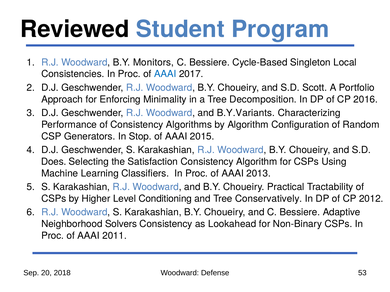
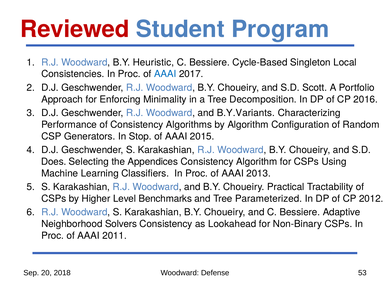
Reviewed colour: black -> red (75, 29)
Monitors: Monitors -> Heuristic (153, 62)
Satisfaction: Satisfaction -> Appendices (153, 162)
Conditioning: Conditioning -> Benchmarks (165, 199)
Conservatively: Conservatively -> Parameterized (269, 199)
